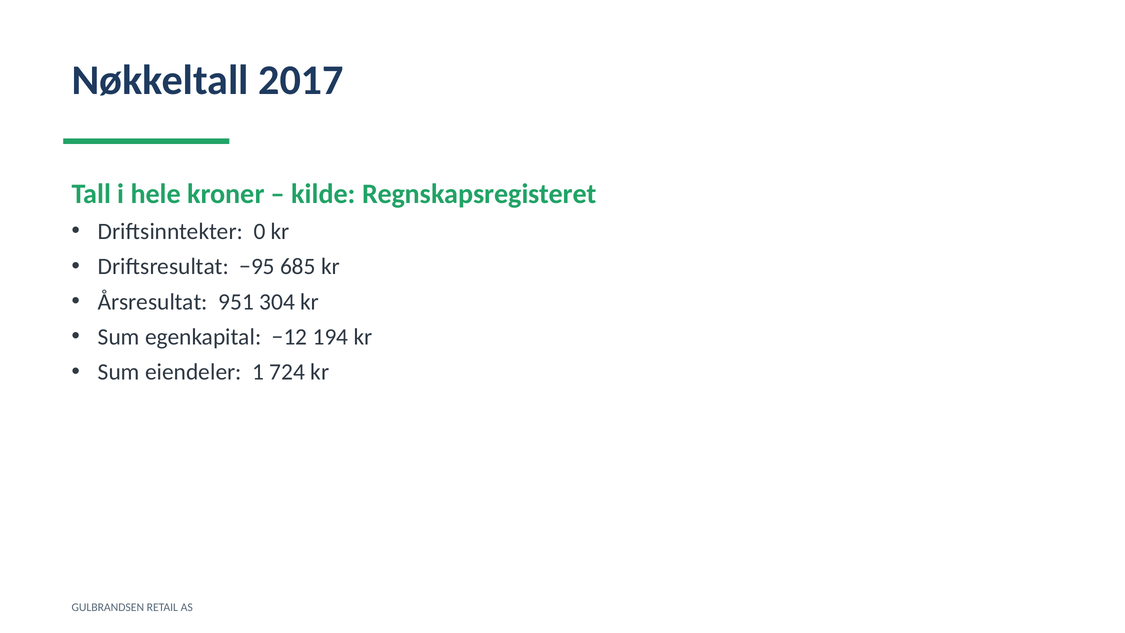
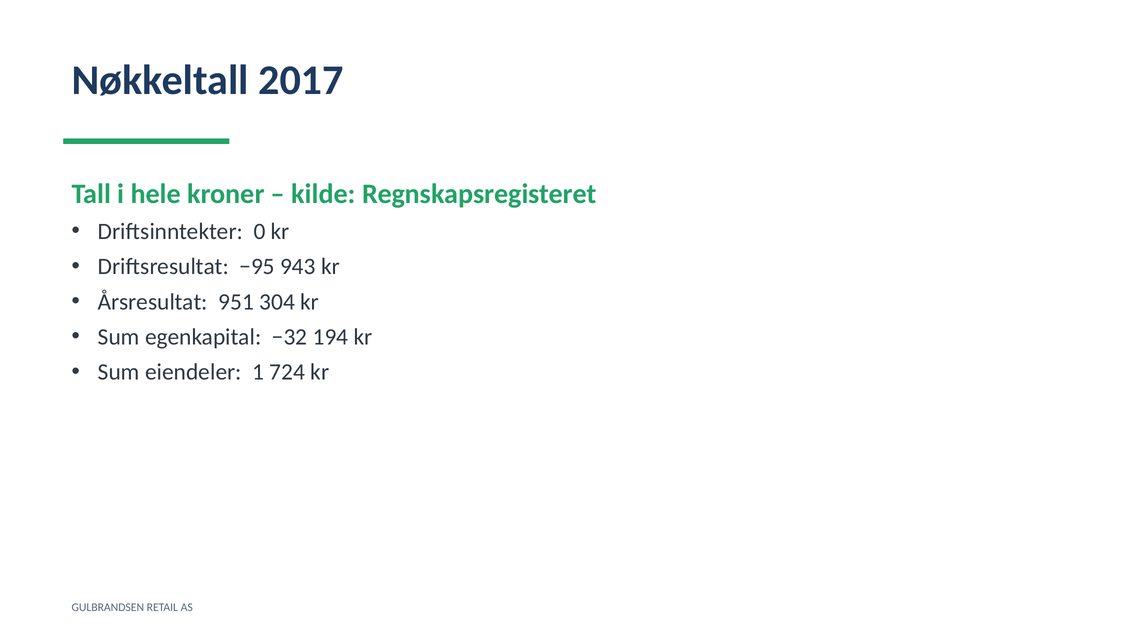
685: 685 -> 943 (298, 267)
−12: −12 -> −32 (290, 337)
